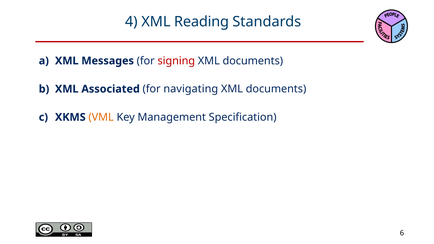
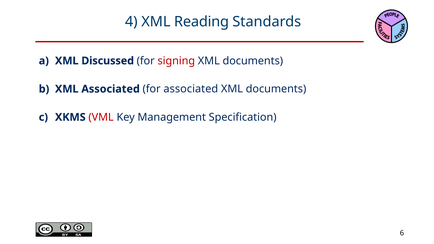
Messages: Messages -> Discussed (108, 61)
for navigating: navigating -> associated (191, 89)
VML colour: orange -> red (101, 117)
